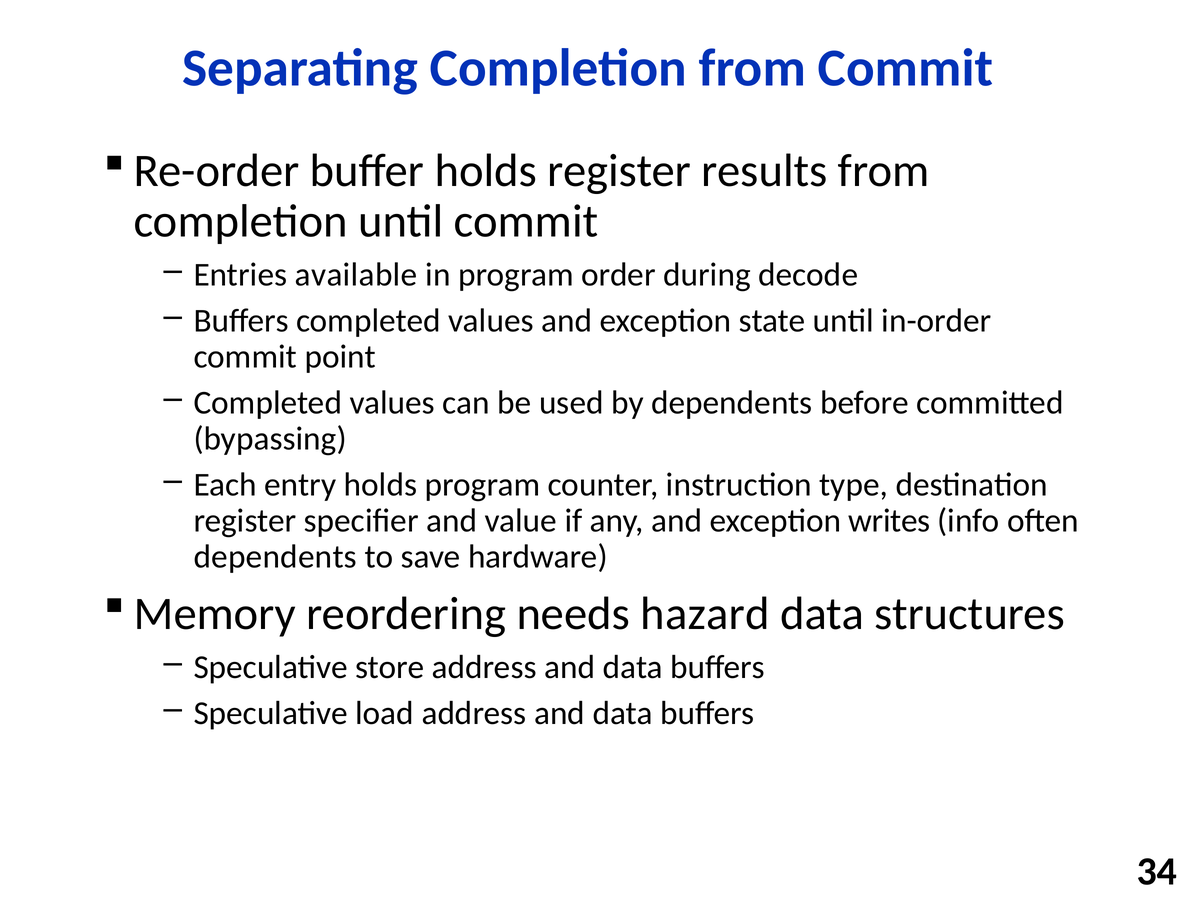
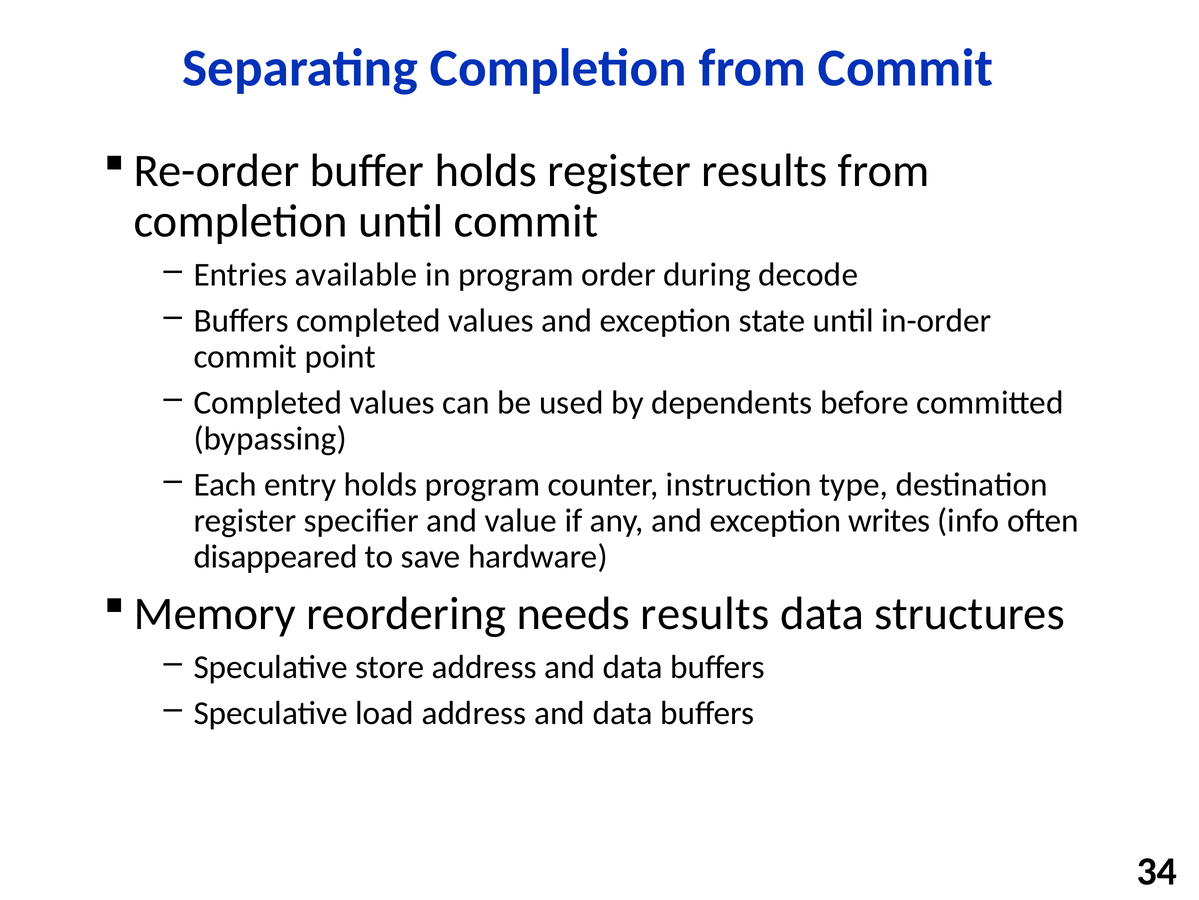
dependents: dependents -> disappeared (276, 556)
needs hazard: hazard -> results (705, 613)
